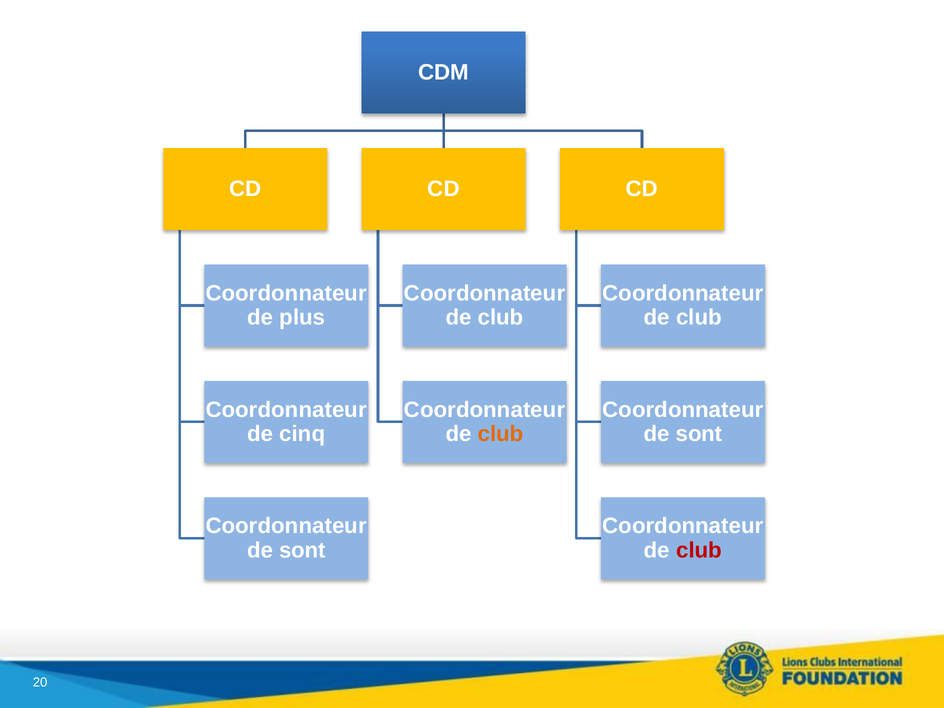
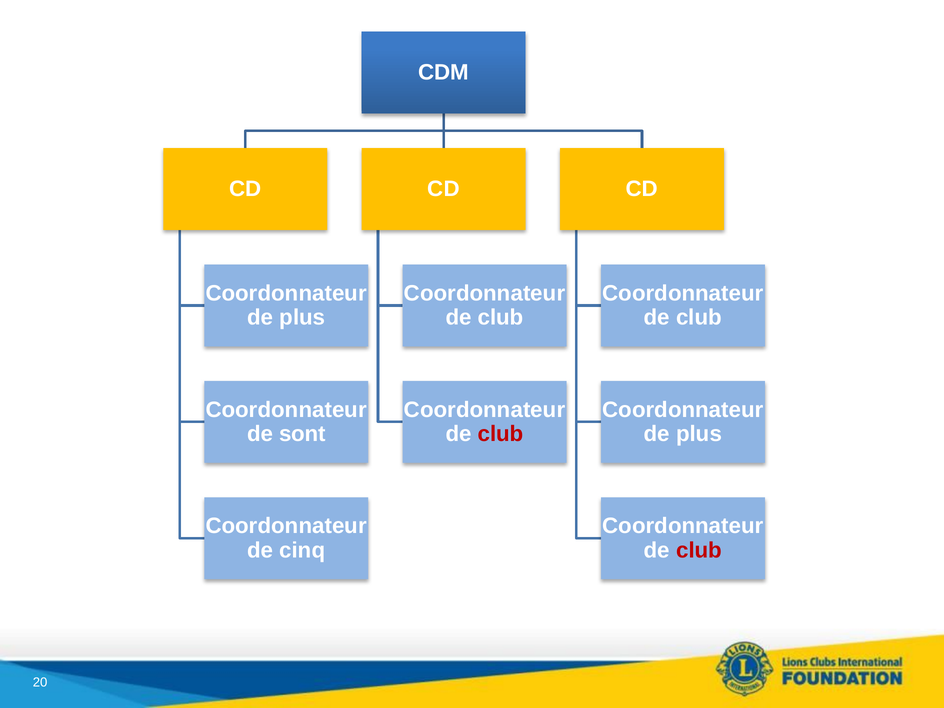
cinq: cinq -> sont (302, 434)
club colour: orange -> red (501, 434)
sont: sont -> plus (699, 434)
sont: sont -> cinq (302, 550)
